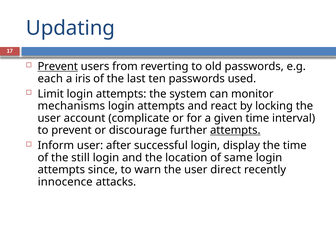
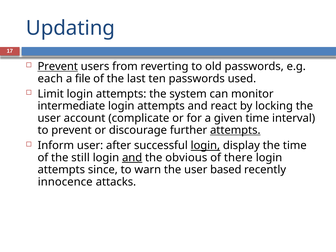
iris: iris -> file (83, 79)
mechanisms: mechanisms -> intermediate (71, 106)
login underline: none -> present (205, 146)
and underline: none -> present (132, 158)
location: location -> obvious (186, 158)
same: same -> there (238, 158)
direct: direct -> based (226, 170)
